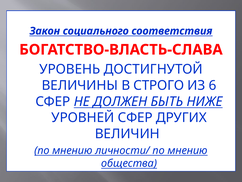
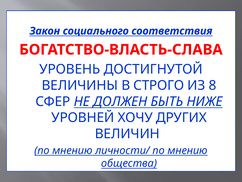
6: 6 -> 8 (213, 85)
УРОВНЕЙ СФЕР: СФЕР -> ХОЧУ (135, 117)
